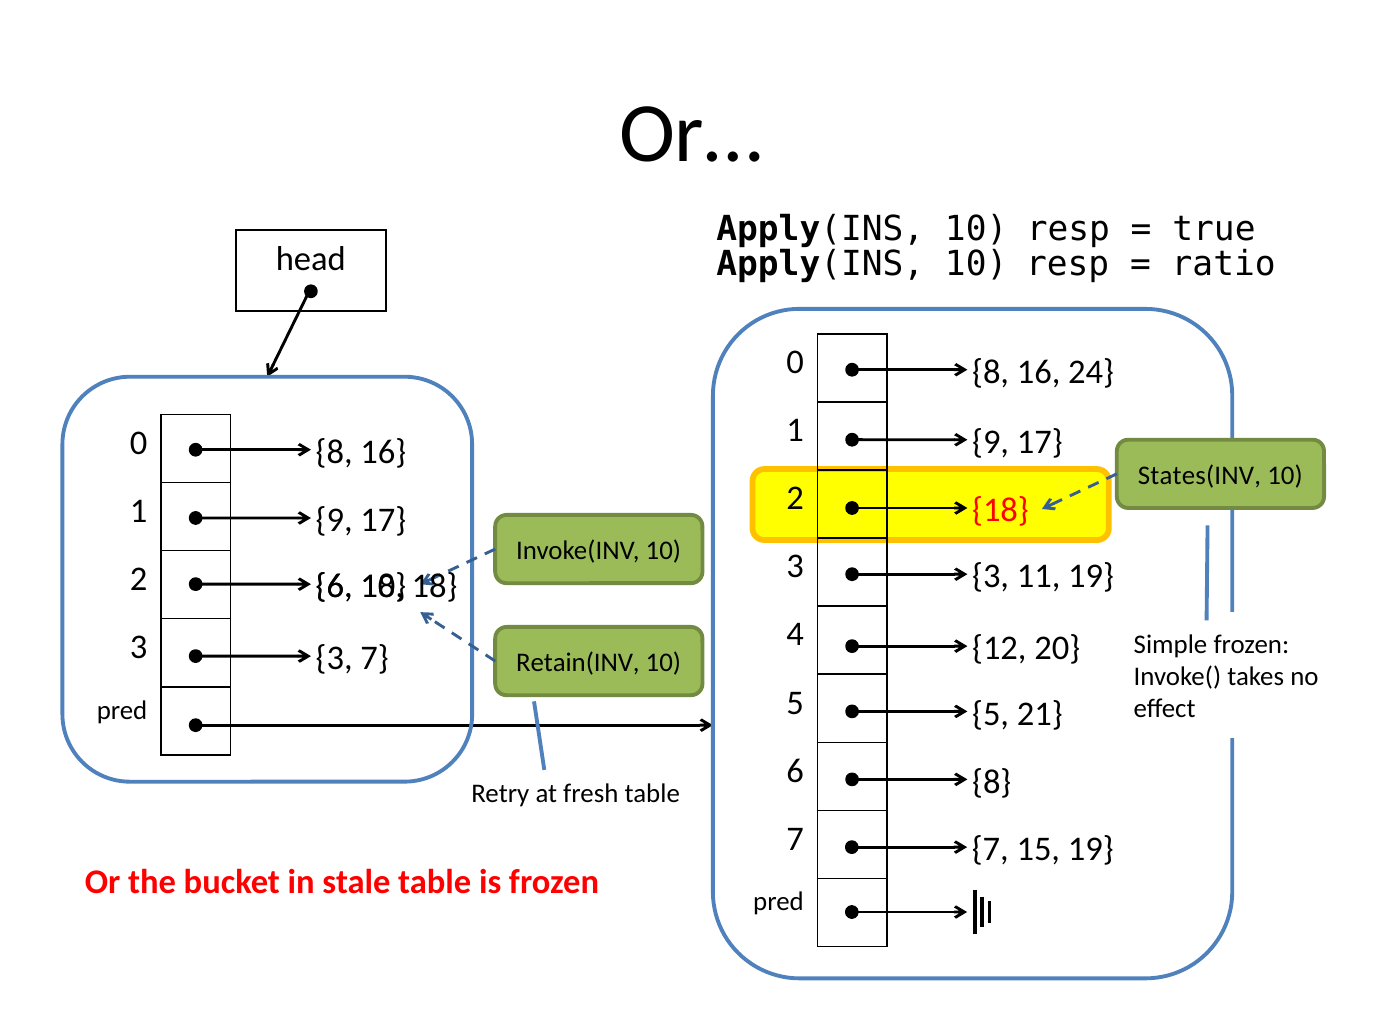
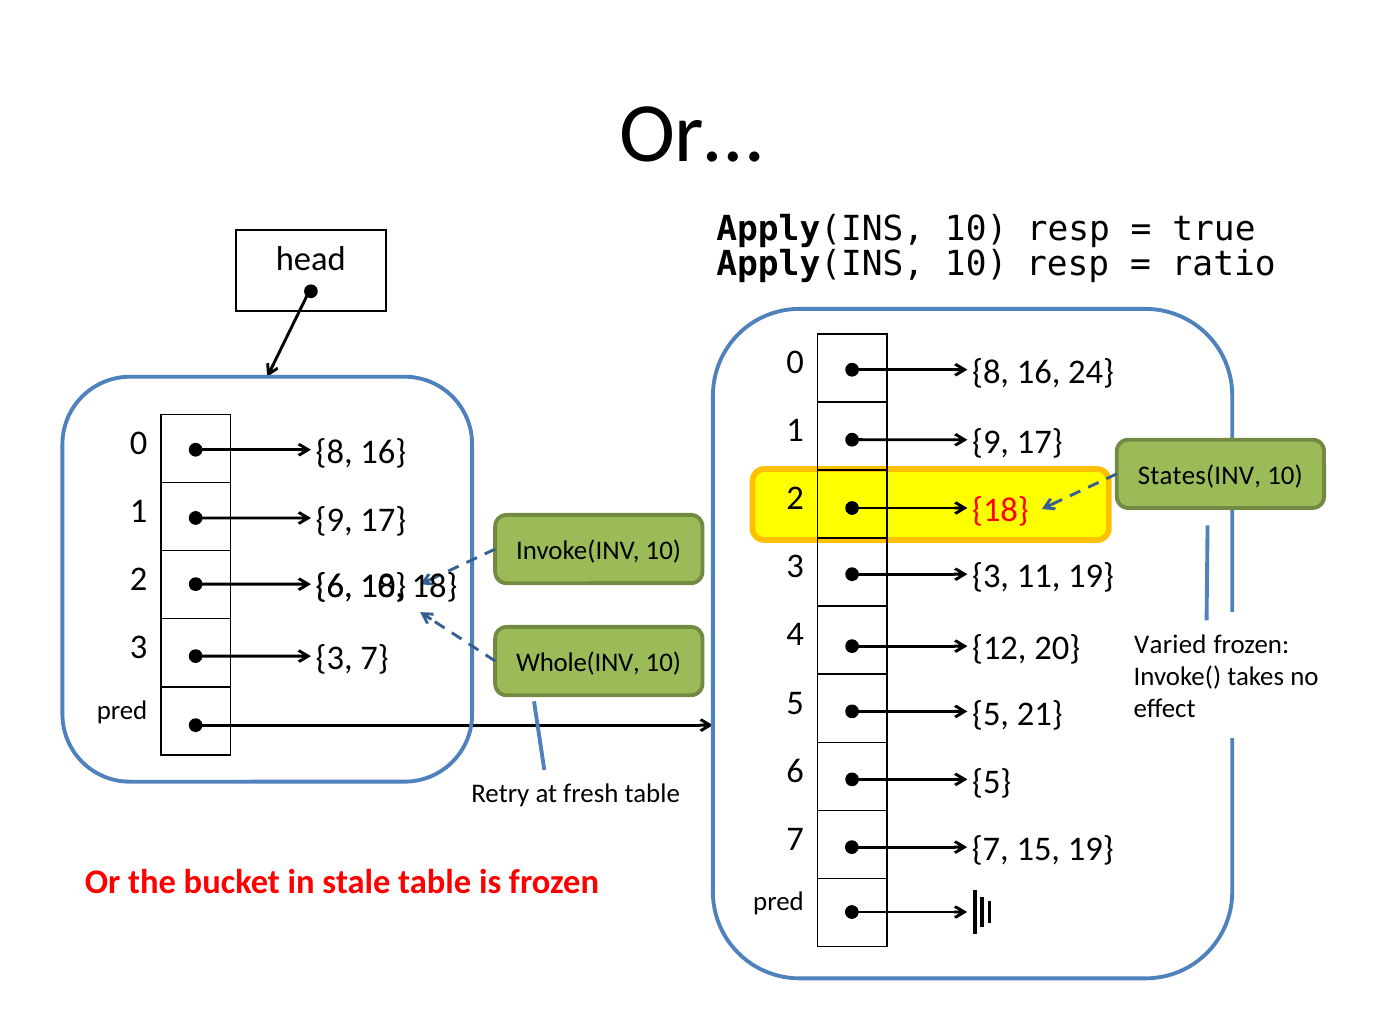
Simple: Simple -> Varied (1170, 645)
Retain(INV: Retain(INV -> Whole(INV (578, 663)
8: 8 -> 5 (992, 782)
